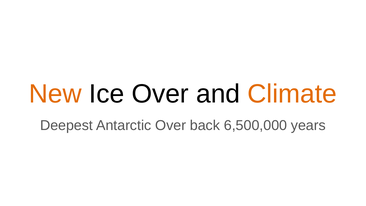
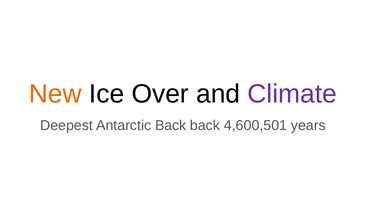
Climate colour: orange -> purple (292, 94)
Antarctic Over: Over -> Back (171, 125)
6,500,000: 6,500,000 -> 4,600,501 (255, 125)
